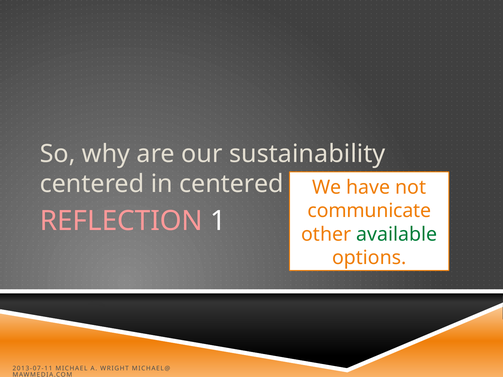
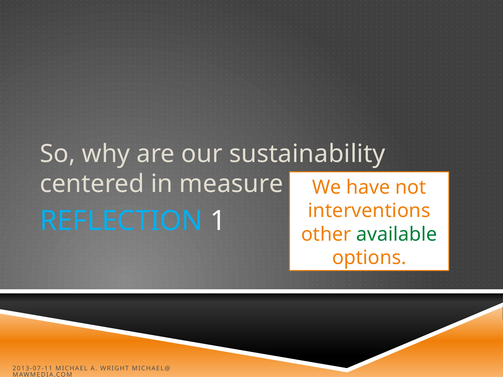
in centered: centered -> measure (231, 184)
communicate: communicate -> interventions (369, 211)
REFLECTION colour: pink -> light blue (121, 221)
